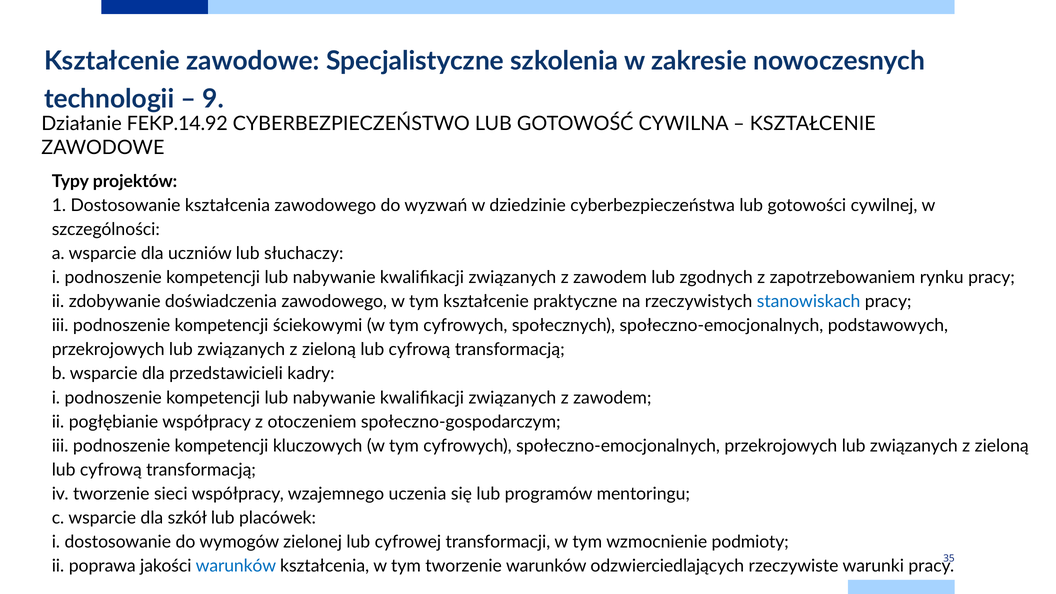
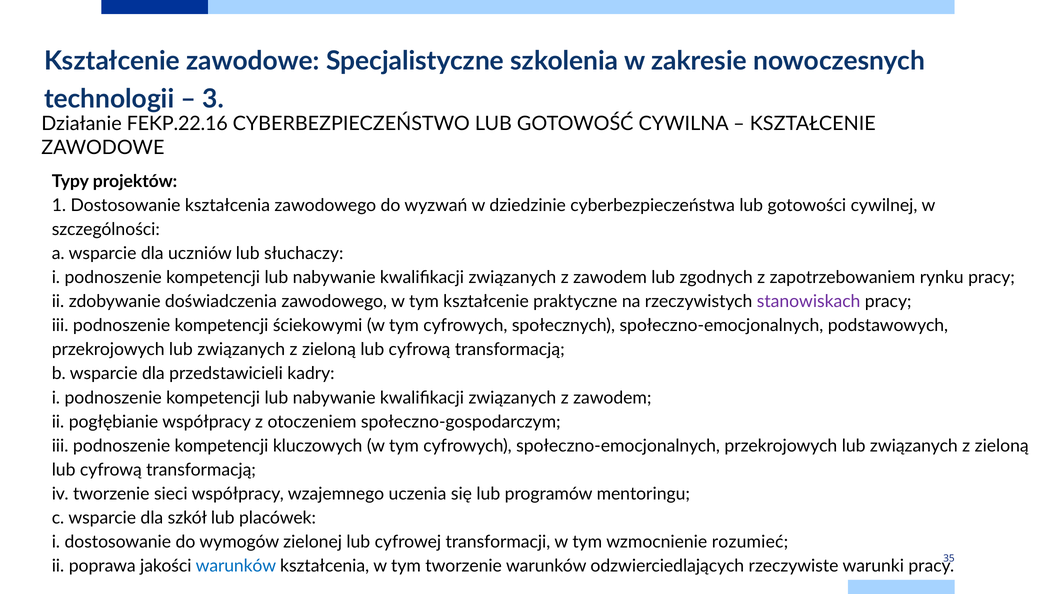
9: 9 -> 3 (213, 99)
FEKP.14.92: FEKP.14.92 -> FEKP.22.16 (177, 124)
stanowiskach colour: blue -> purple (809, 302)
podmioty: podmioty -> rozumieć (750, 542)
